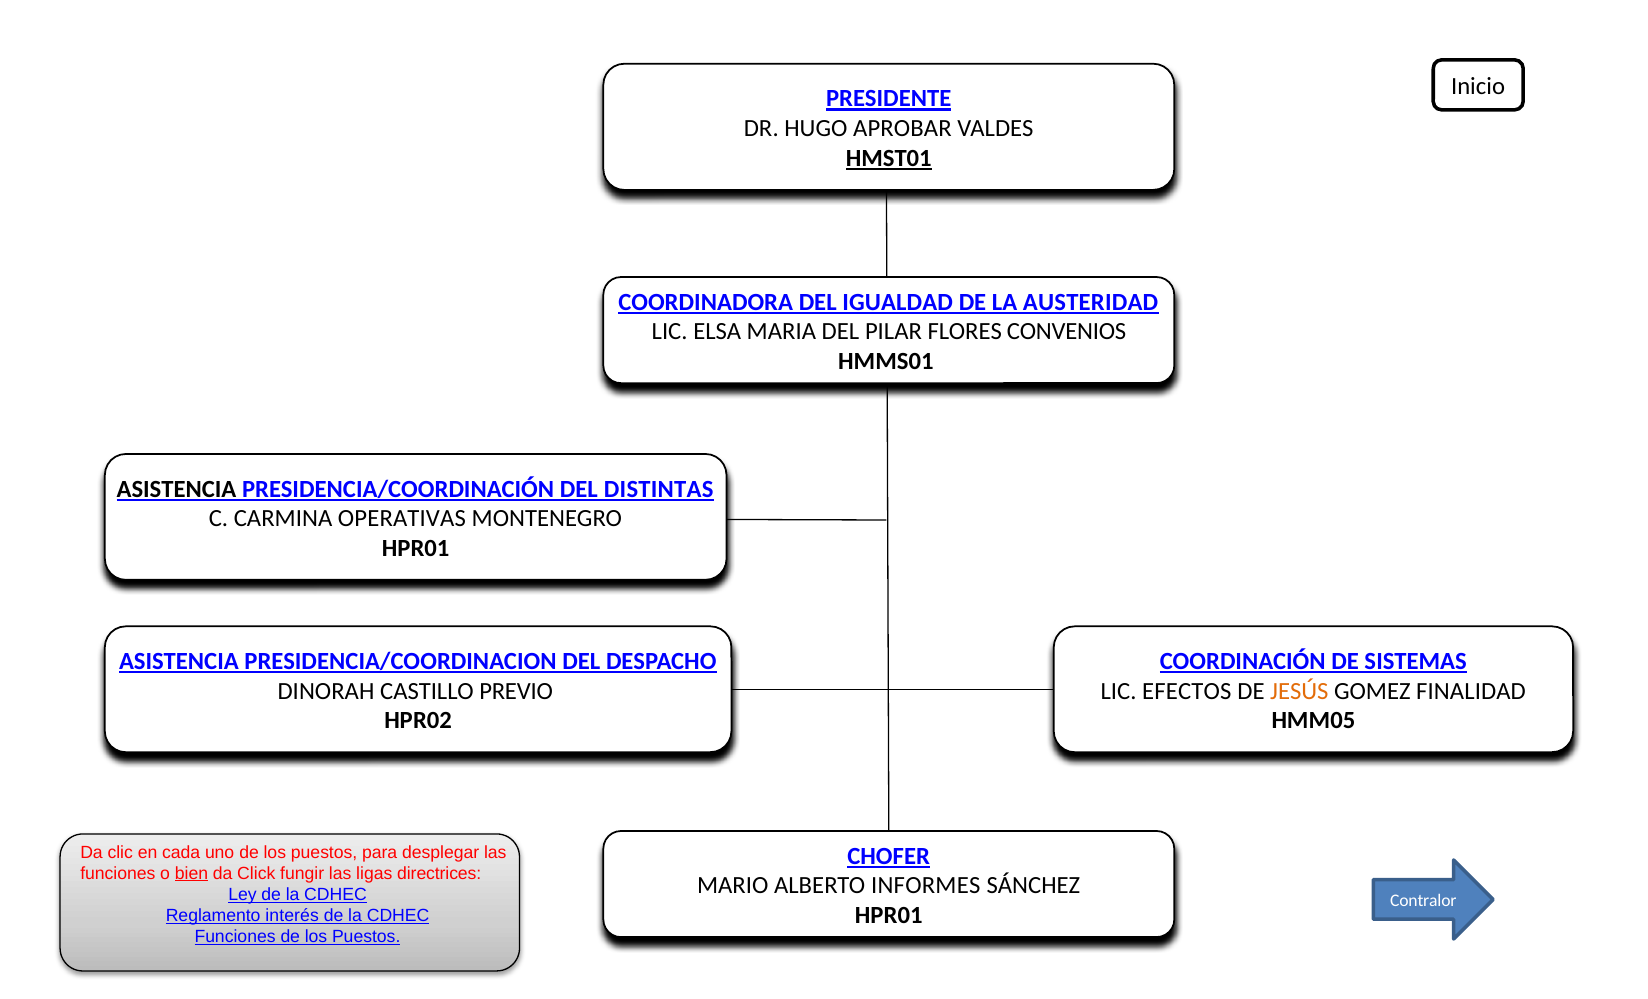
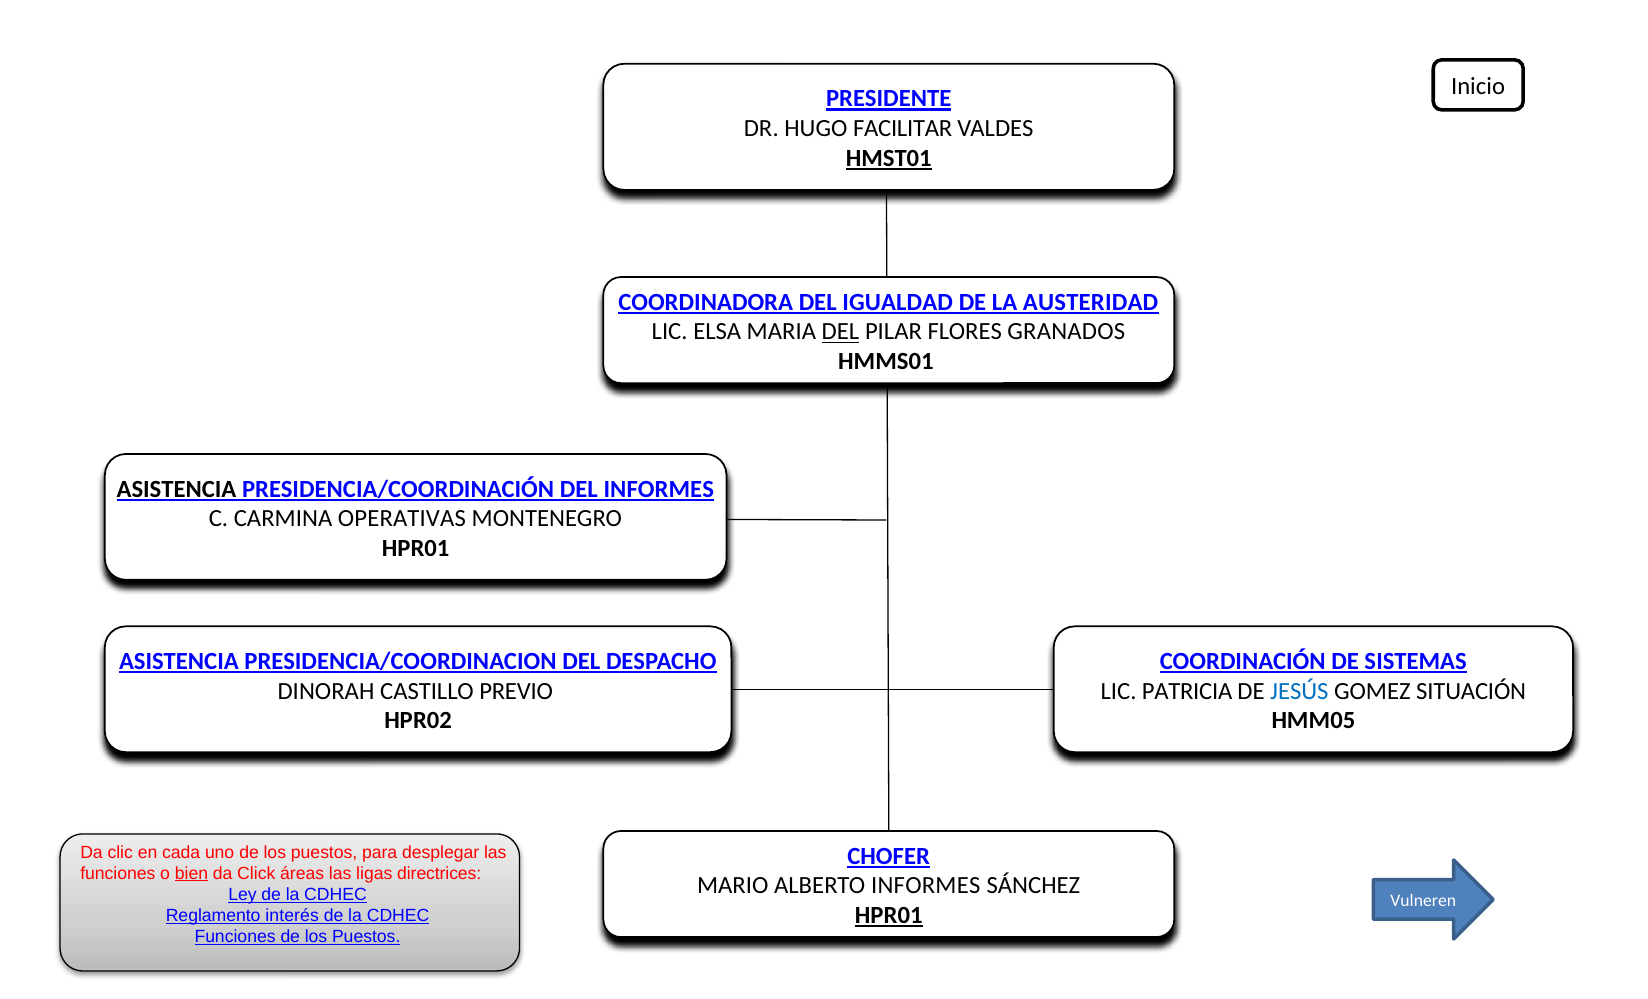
APROBAR: APROBAR -> FACILITAR (903, 129)
DEL underline: none -> present (841, 332)
CONVENIOS: CONVENIOS -> GRANADOS (1066, 332)
DEL DISTINTAS: DISTINTAS -> INFORMES (659, 489)
EFECTOS: EFECTOS -> PATRICIA (1187, 691)
JESÚS colour: orange -> blue (1299, 691)
FINALIDAD: FINALIDAD -> SITUACIÓN (1471, 691)
fungir: fungir -> áreas (302, 873)
Contralor: Contralor -> Vulneren (1423, 901)
HPR01 underline: none -> present (889, 915)
